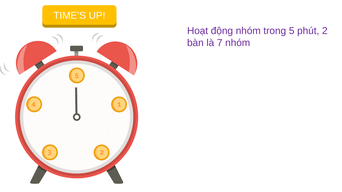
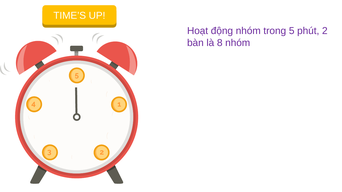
7: 7 -> 8 (220, 43)
